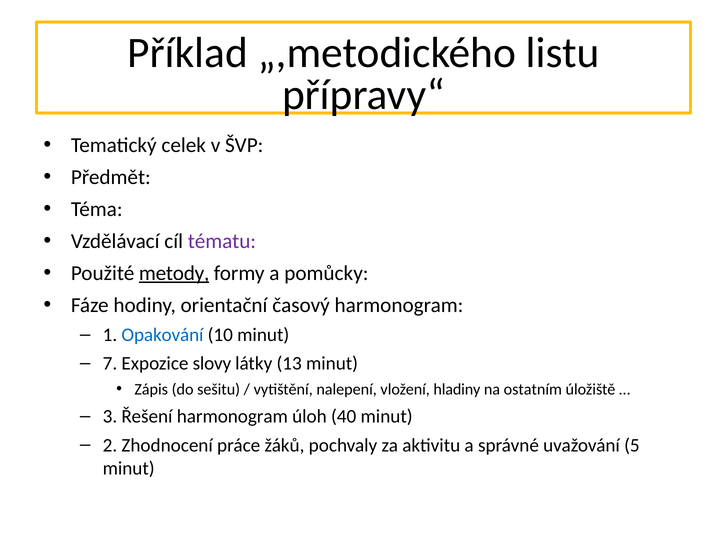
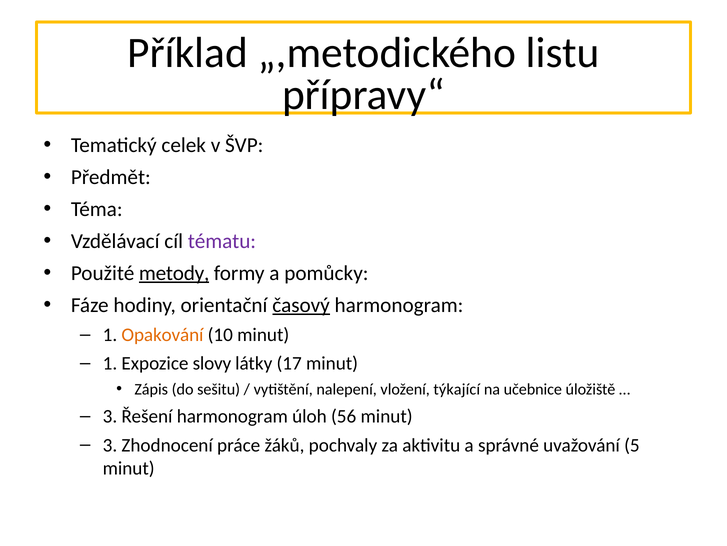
časový underline: none -> present (301, 305)
Opakování colour: blue -> orange (162, 334)
7: 7 -> 1 (110, 363)
13: 13 -> 17 (289, 363)
hladiny: hladiny -> týkající (457, 389)
ostatním: ostatním -> učebnice (533, 389)
40: 40 -> 56 (344, 416)
2: 2 -> 3 (110, 445)
